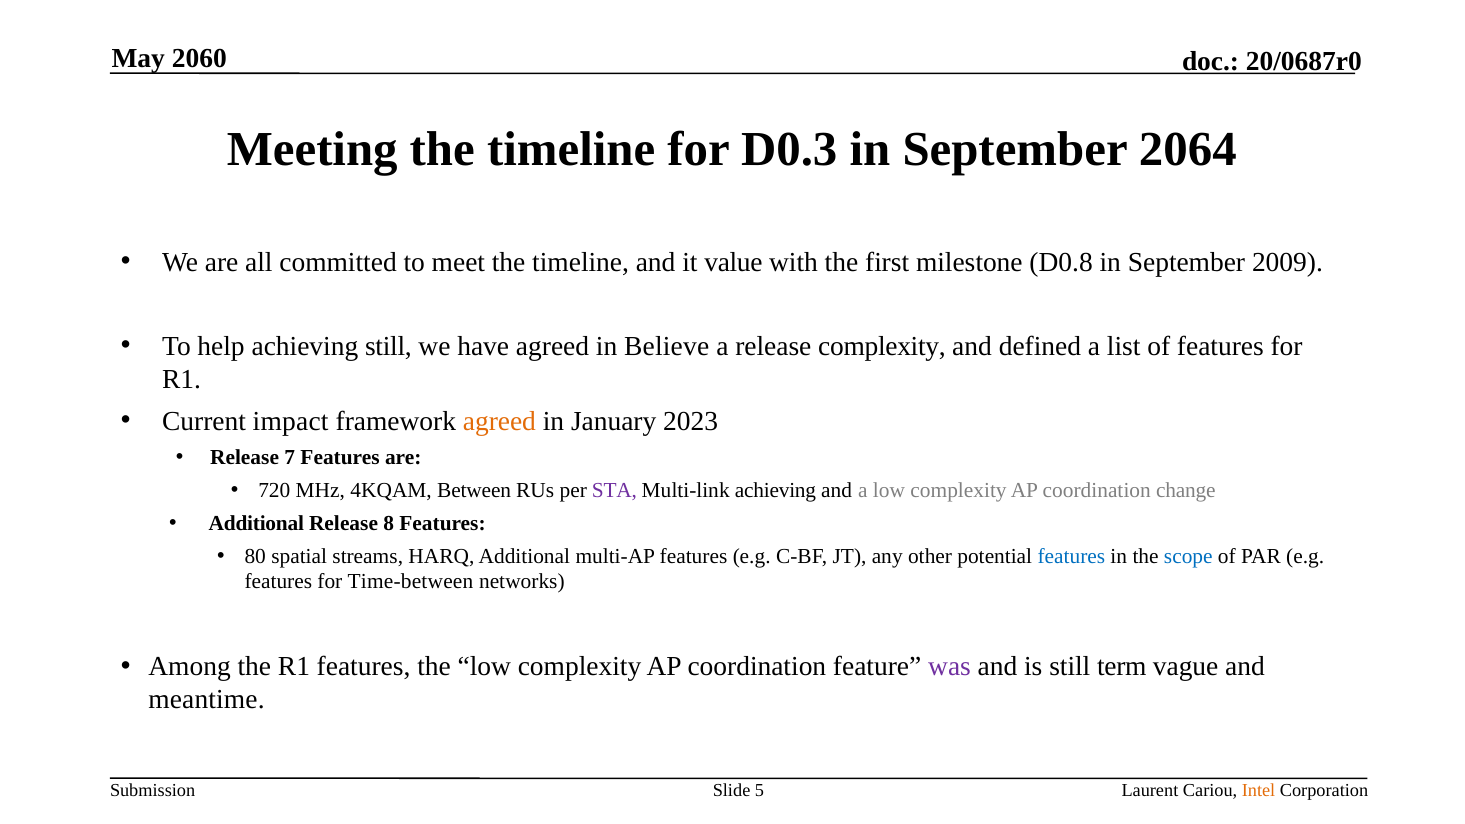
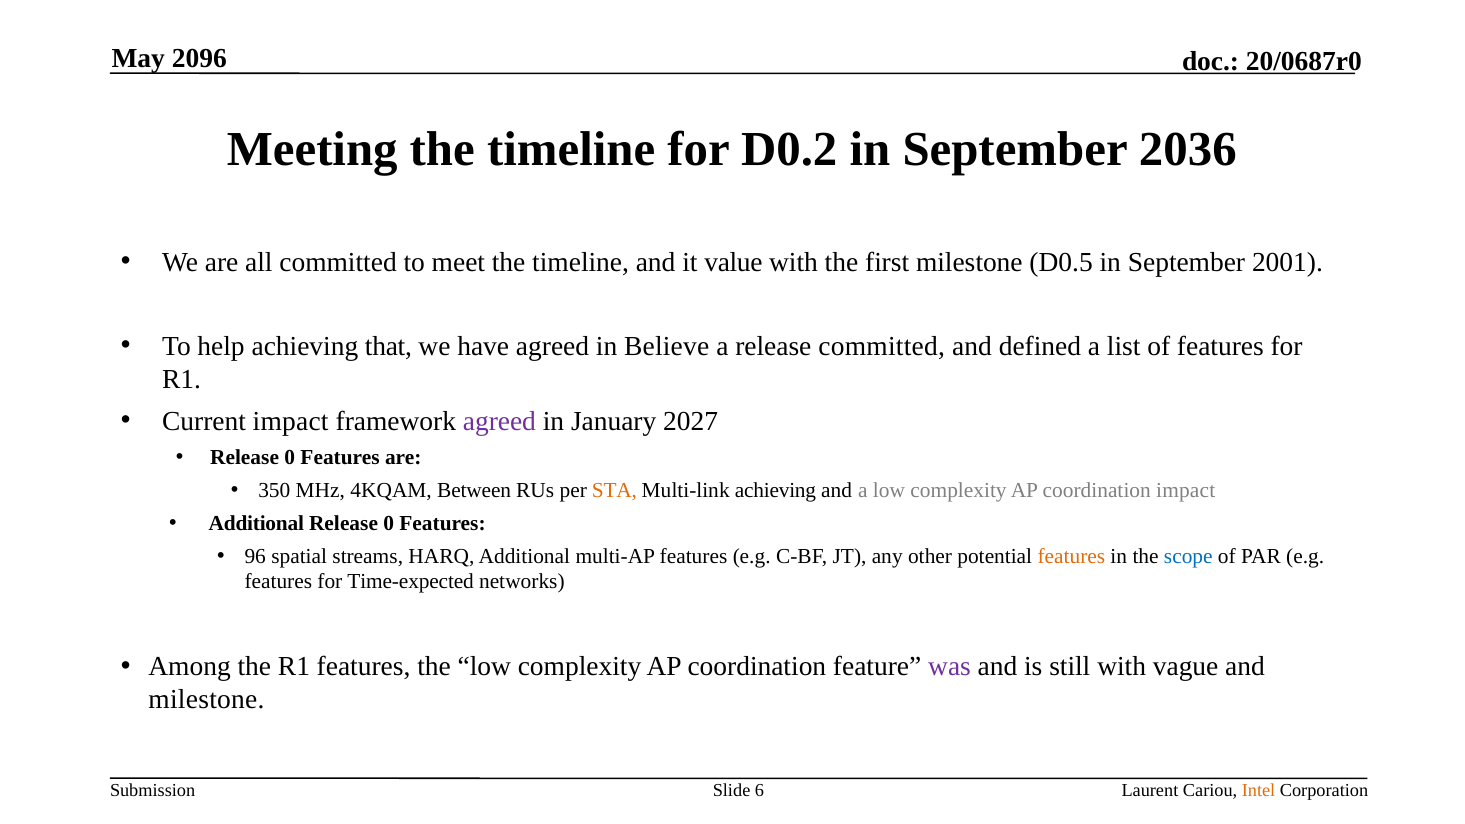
2060: 2060 -> 2096 (199, 58)
D0.3: D0.3 -> D0.2 (789, 150)
2064: 2064 -> 2036 (1188, 150)
D0.8: D0.8 -> D0.5 (1061, 262)
2009: 2009 -> 2001 (1287, 262)
achieving still: still -> that (388, 346)
release complexity: complexity -> committed (882, 346)
agreed colour: orange -> purple (499, 421)
2023: 2023 -> 2027 (691, 421)
7: 7 -> 0 (290, 458)
720: 720 -> 350 (274, 490)
STA colour: purple -> orange (614, 490)
coordination change: change -> impact (1186, 490)
8: 8 -> 0 (389, 524)
80: 80 -> 96 (255, 556)
features colour: blue -> orange (1071, 556)
Time-between: Time-between -> Time-expected (411, 582)
still term: term -> with (1122, 667)
meantime: meantime -> milestone (206, 699)
5: 5 -> 6 (760, 790)
